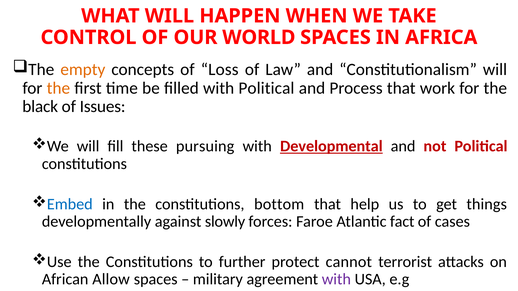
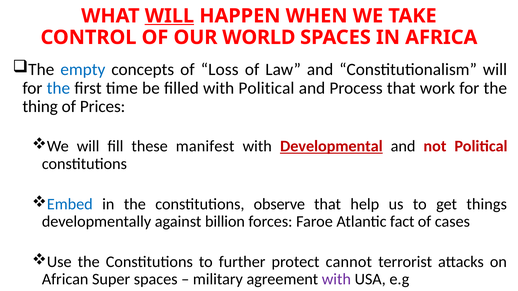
WILL underline: none -> present (169, 16)
empty colour: orange -> blue (83, 69)
the colour: orange -> blue (58, 88)
black: black -> thing (40, 107)
Issues: Issues -> Prices (103, 107)
pursuing: pursuing -> manifest (205, 146)
bottom: bottom -> observe (279, 204)
slowly: slowly -> billion (225, 222)
Allow: Allow -> Super (111, 280)
